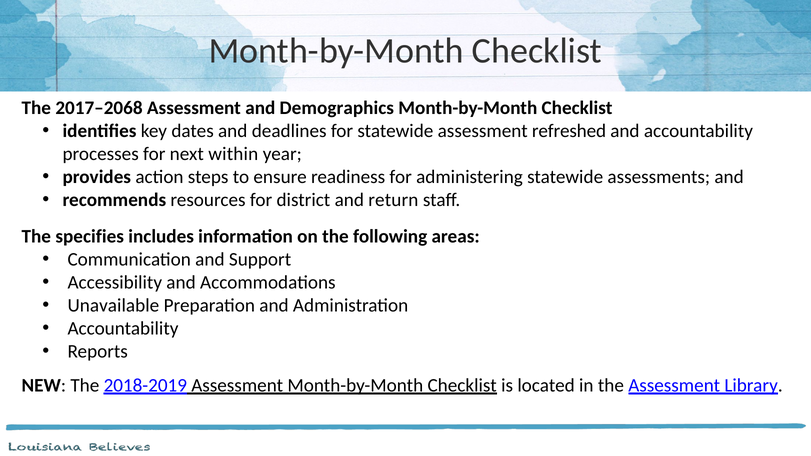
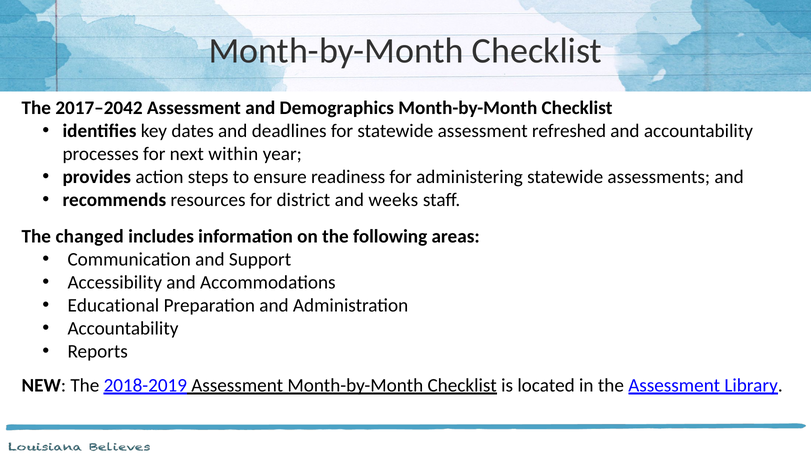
2017–2068: 2017–2068 -> 2017–2042 (99, 108)
return: return -> weeks (393, 200)
specifies: specifies -> changed (90, 237)
Unavailable: Unavailable -> Educational (113, 306)
